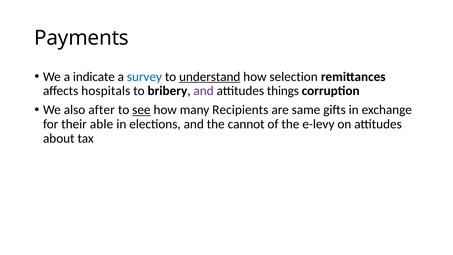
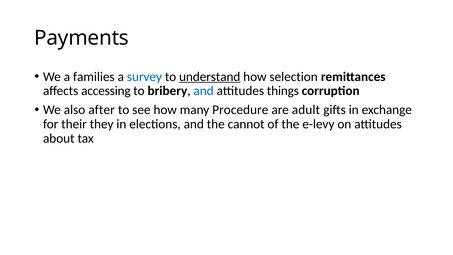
indicate: indicate -> families (94, 77)
hospitals: hospitals -> accessing (106, 91)
and colour: purple -> blue (204, 91)
see underline: present -> none (141, 110)
Recipients: Recipients -> Procedure (240, 110)
same: same -> adult (306, 110)
able: able -> they (102, 124)
